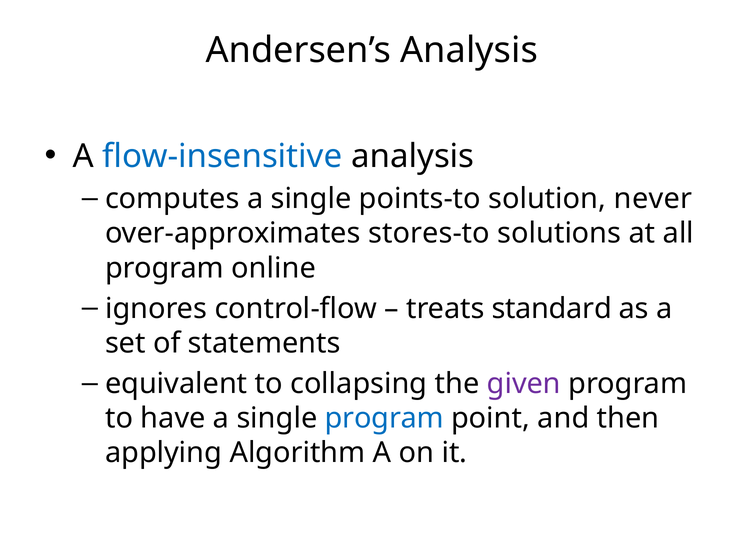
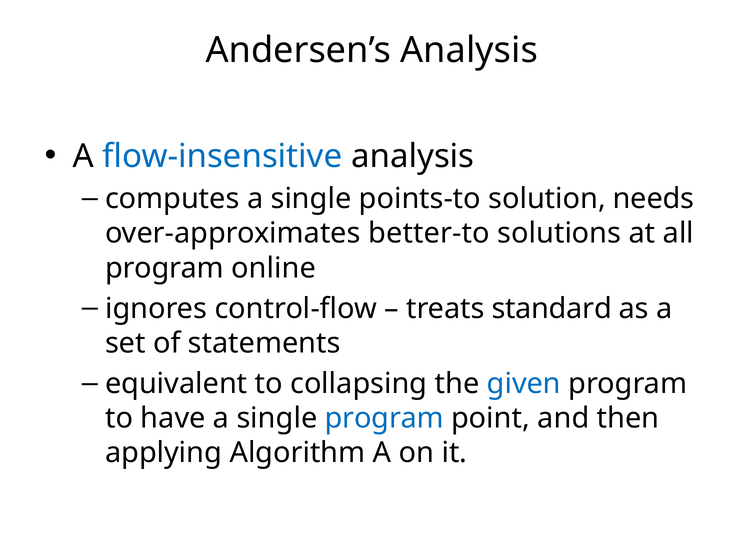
never: never -> needs (653, 199)
stores-to: stores-to -> better-to (429, 233)
given colour: purple -> blue (524, 384)
